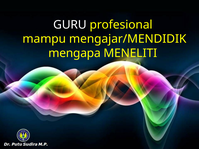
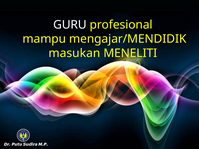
mengapa: mengapa -> masukan (74, 53)
